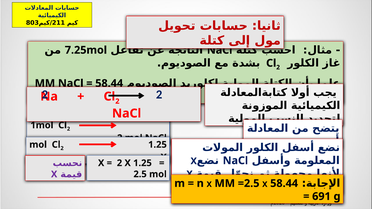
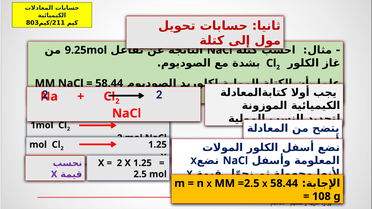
7.25mol: 7.25mol -> 9.25mol (86, 50)
691: 691 -> 108 (321, 197)
